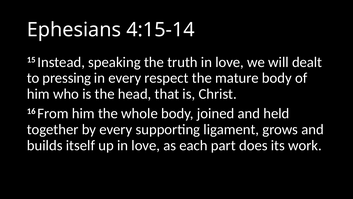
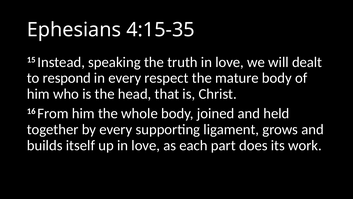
4:15-14: 4:15-14 -> 4:15-35 (160, 30)
pressing: pressing -> respond (67, 78)
